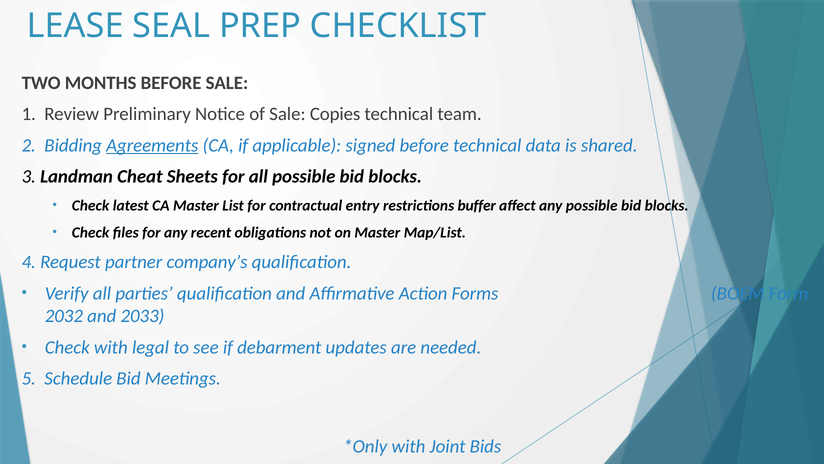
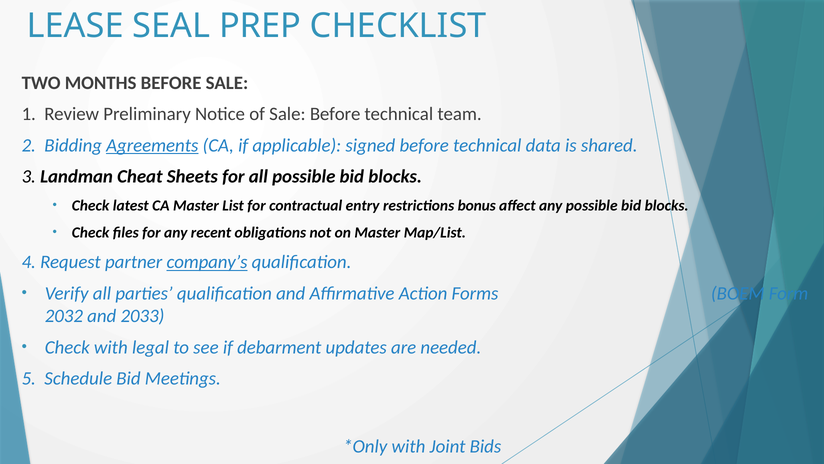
Sale Copies: Copies -> Before (335, 114)
buffer: buffer -> bonus (477, 205)
company’s underline: none -> present (207, 262)
